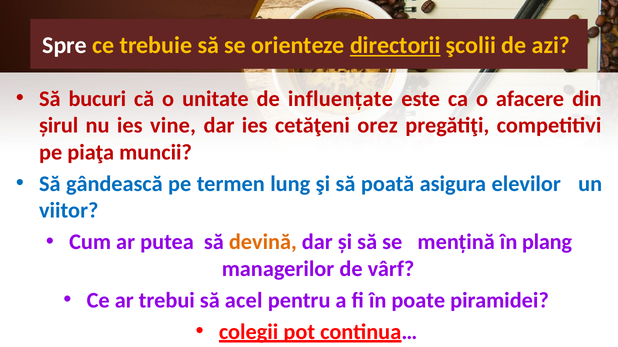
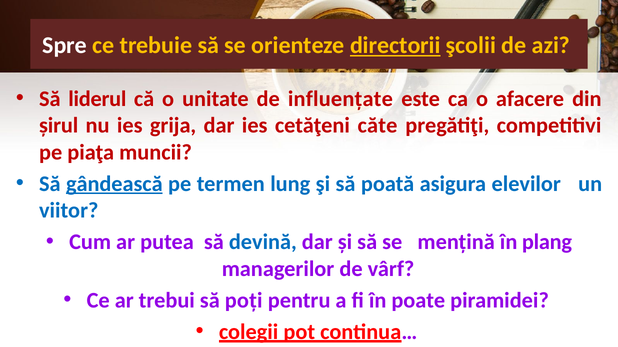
bucuri: bucuri -> liderul (97, 99)
vine: vine -> grija (173, 126)
orez: orez -> căte (377, 126)
gândească underline: none -> present (114, 184)
devină colour: orange -> blue (263, 242)
acel: acel -> poți (244, 301)
